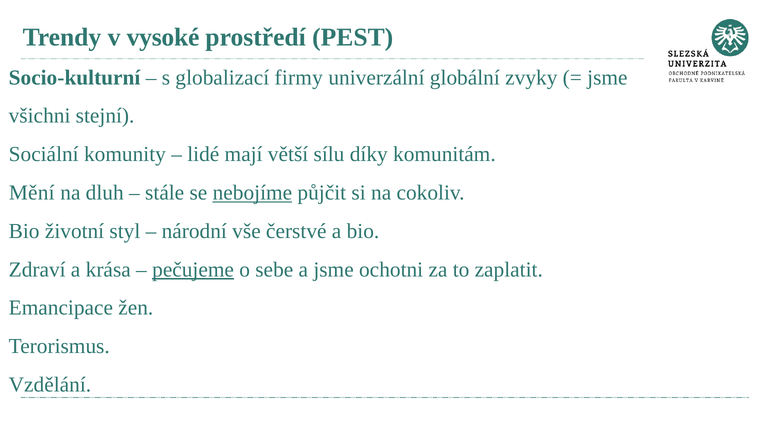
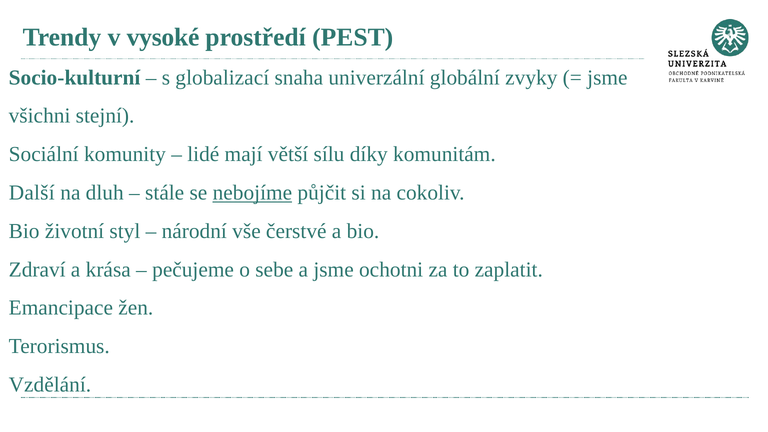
firmy: firmy -> snaha (299, 78)
Mění: Mění -> Další (32, 193)
pečujeme underline: present -> none (193, 270)
